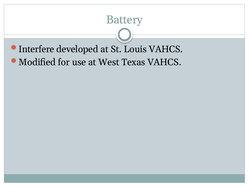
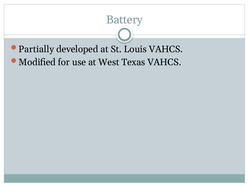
Interfere: Interfere -> Partially (36, 49)
